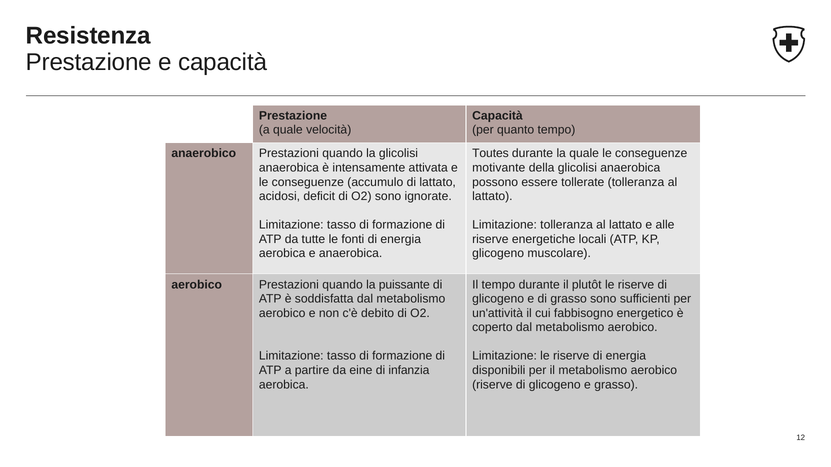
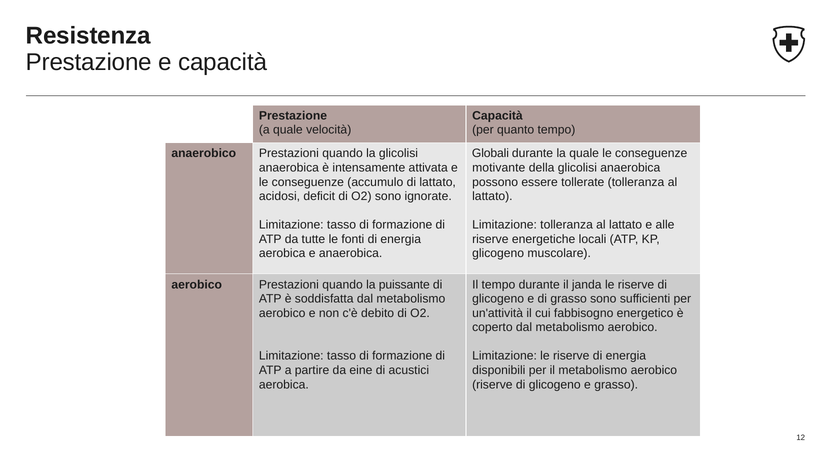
Toutes: Toutes -> Globali (490, 154)
plutôt: plutôt -> janda (587, 285)
infanzia: infanzia -> acustici (409, 371)
